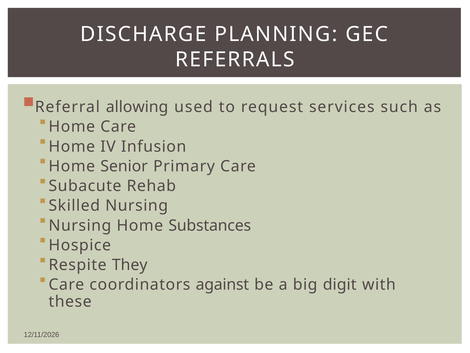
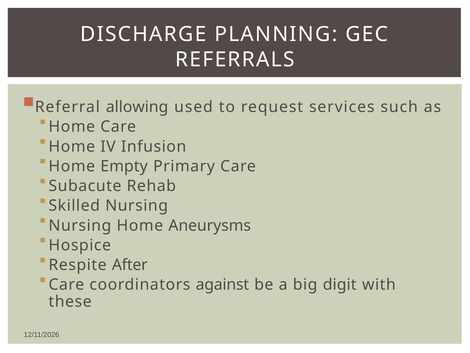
Senior: Senior -> Empty (124, 166)
Substances: Substances -> Aneurysms (210, 225)
They: They -> After (130, 265)
